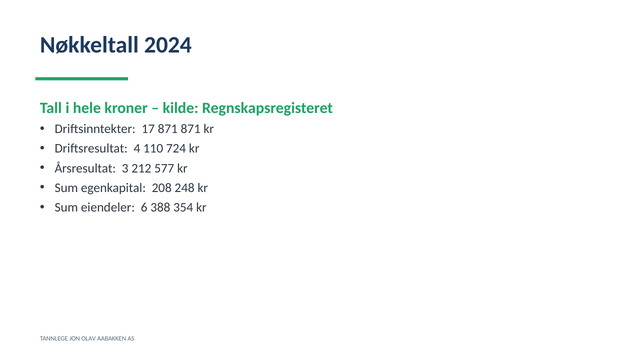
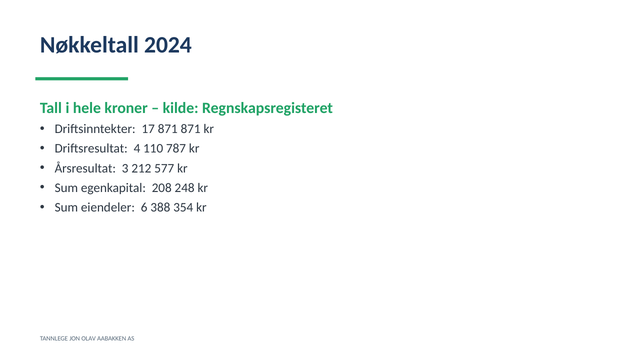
724: 724 -> 787 (176, 149)
